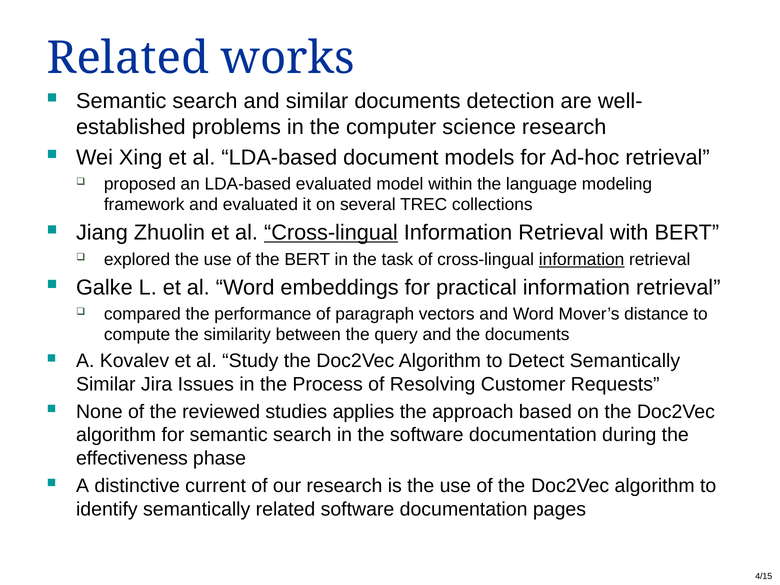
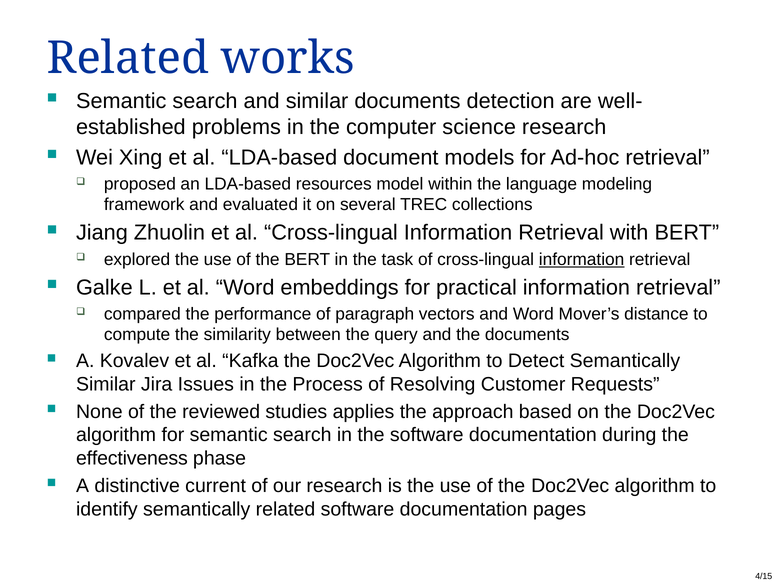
LDA-based evaluated: evaluated -> resources (334, 184)
Cross-lingual underline: present -> none (331, 233)
Study: Study -> Kafka (250, 361)
